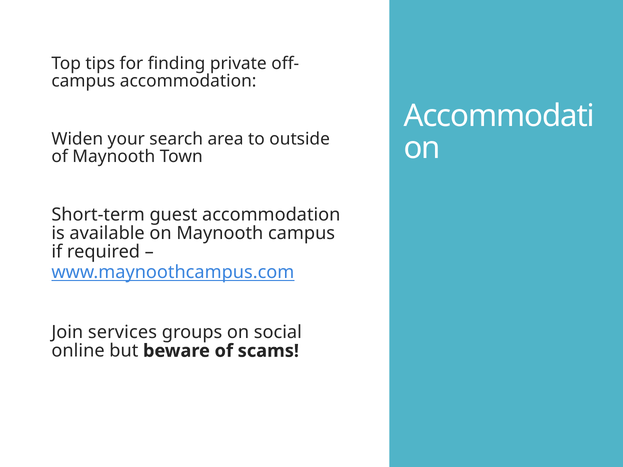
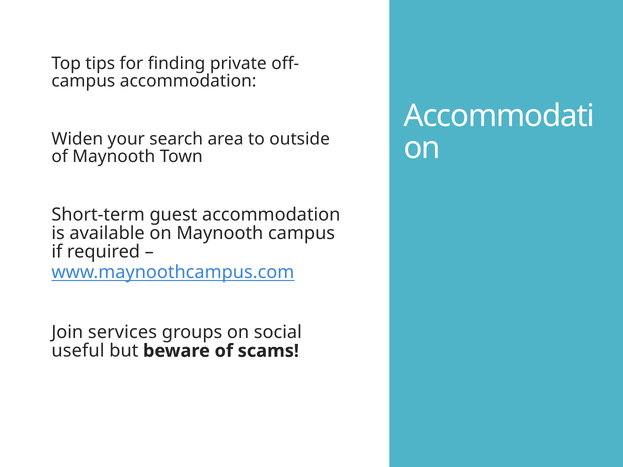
online: online -> useful (78, 351)
